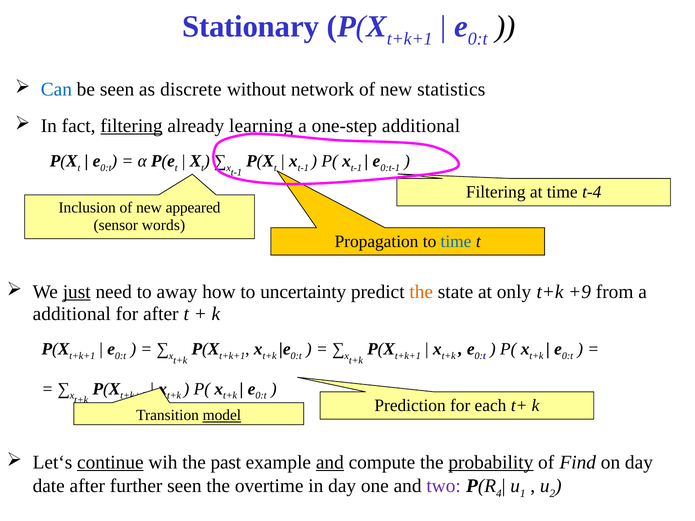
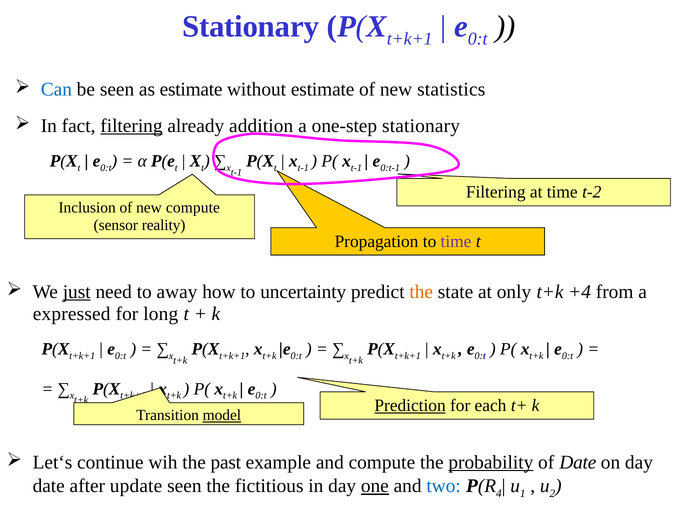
as discrete: discrete -> estimate (191, 89)
without network: network -> estimate (323, 89)
learning: learning -> addition (261, 126)
one-step additional: additional -> stationary (421, 126)
t-4: t-4 -> t-2 (592, 192)
new appeared: appeared -> compute (193, 208)
words: words -> reality (164, 225)
time colour: blue -> purple (456, 241)
+9: +9 -> +4 (580, 292)
additional: additional -> expressed (72, 314)
for after: after -> long (161, 314)
Prediction underline: none -> present (410, 406)
continue underline: present -> none (110, 463)
and underline: present -> none (330, 463)
of Find: Find -> Date (578, 463)
further: further -> update (136, 486)
overtime: overtime -> fictitious (269, 486)
one underline: none -> present (375, 486)
two colour: purple -> blue (444, 486)
